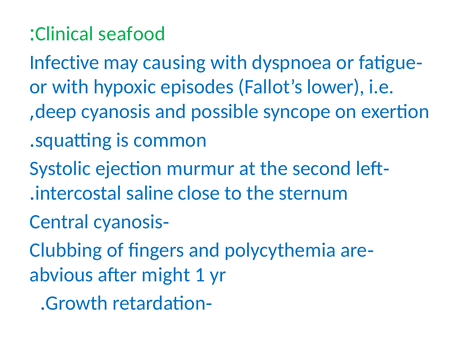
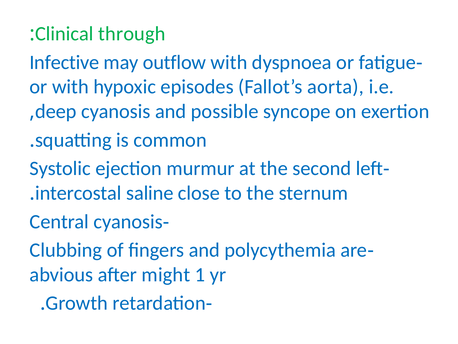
seafood: seafood -> through (132, 34)
causing: causing -> outflow (175, 62)
lower: lower -> aorta (336, 87)
